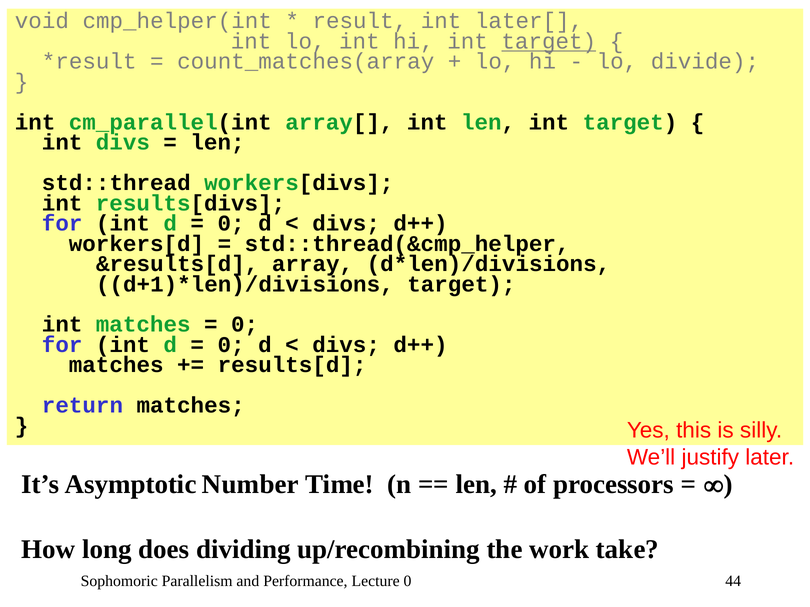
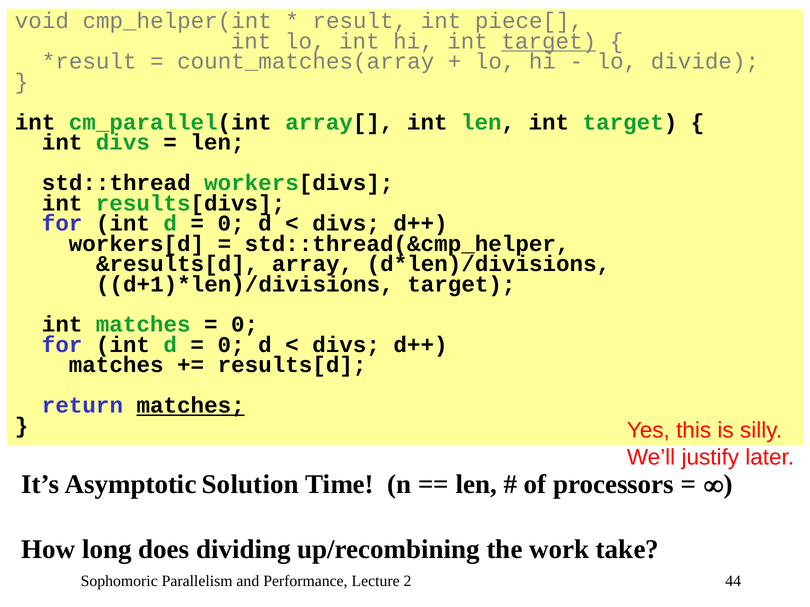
later[: later[ -> piece[ (529, 21)
matches underline: none -> present (191, 406)
Number: Number -> Solution (250, 485)
Lecture 0: 0 -> 2 (407, 582)
